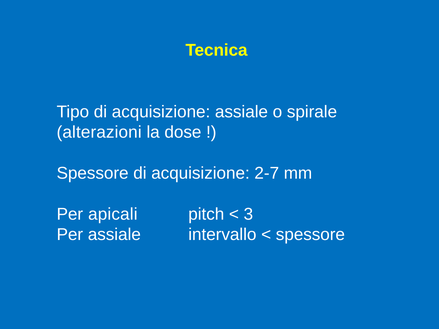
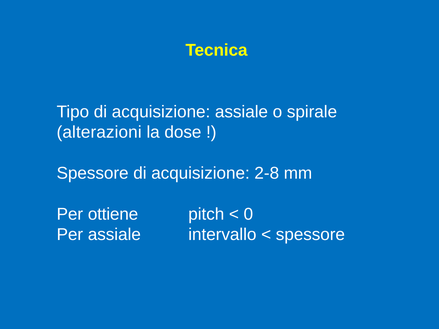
2-7: 2-7 -> 2-8 (267, 173)
apicali: apicali -> ottiene (113, 214)
3: 3 -> 0 (248, 214)
